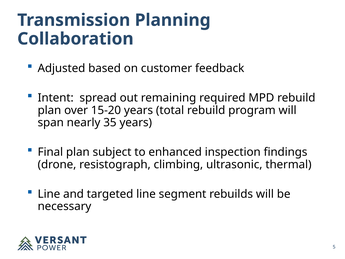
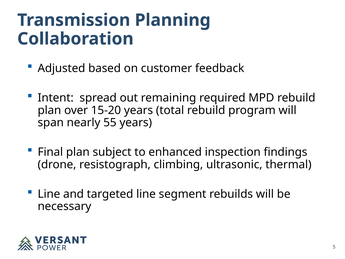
35: 35 -> 55 (110, 123)
